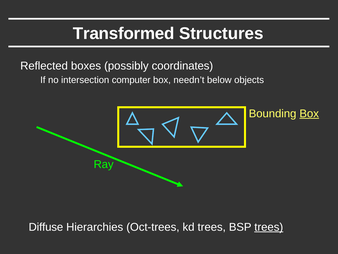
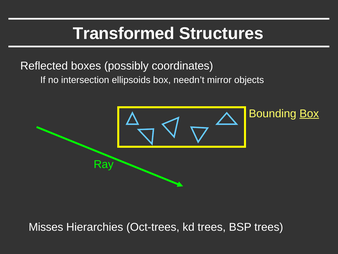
computer: computer -> ellipsoids (131, 80)
below: below -> mirror (219, 80)
Diffuse: Diffuse -> Misses (46, 227)
trees underline: present -> none (269, 227)
